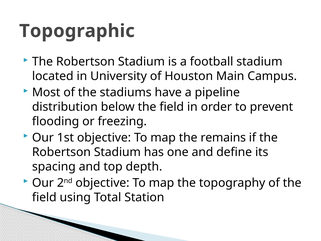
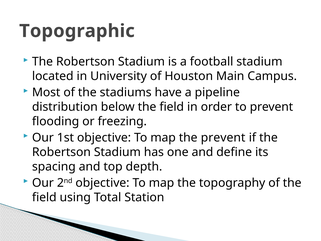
the remains: remains -> prevent (223, 138)
